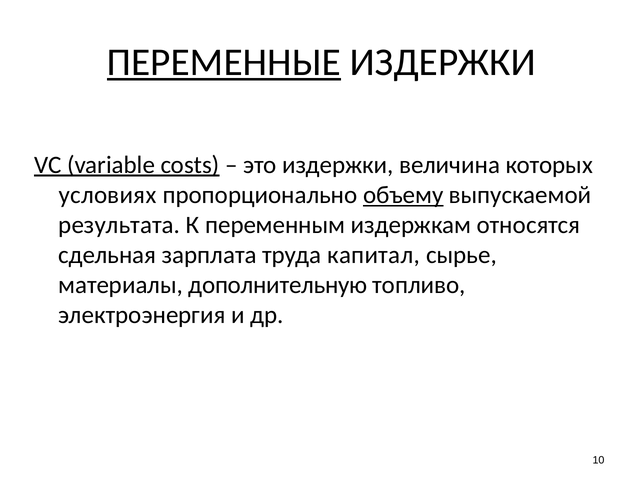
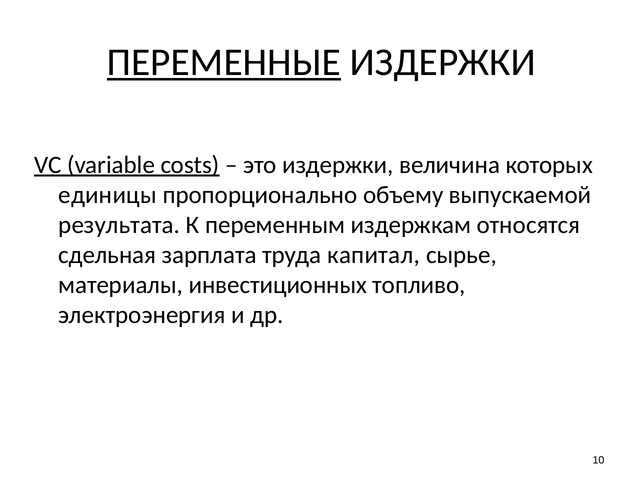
условиях: условиях -> единицы (108, 195)
объему underline: present -> none (403, 195)
дополнительную: дополнительную -> инвестиционных (278, 285)
